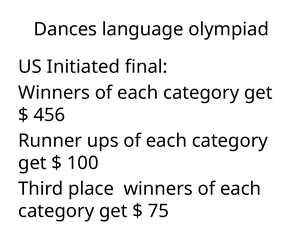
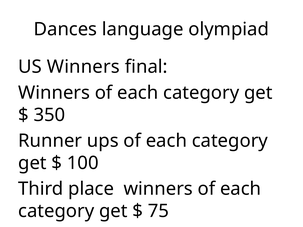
US Initiated: Initiated -> Winners (83, 67)
456: 456 -> 350 (49, 115)
